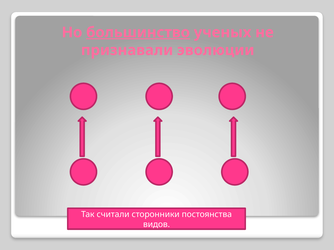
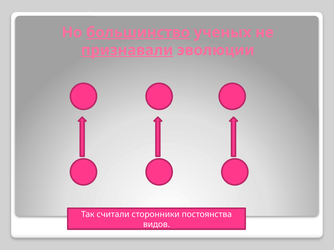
признавали underline: none -> present (127, 50)
